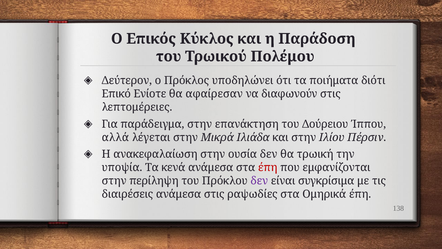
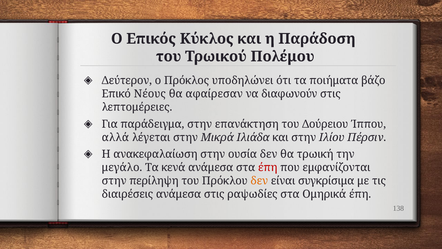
διότι: διότι -> βάζο (373, 80)
Ενίοτε: Ενίοτε -> Νέους (150, 94)
υποψία: υποψία -> μεγάλο (122, 167)
δεν colour: purple -> orange (259, 181)
